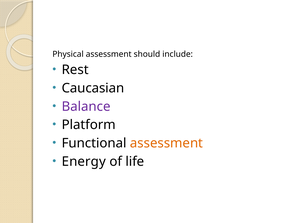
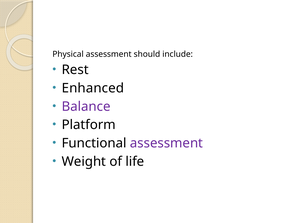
Caucasian: Caucasian -> Enhanced (93, 88)
assessment colour: orange -> purple (166, 143)
Energy: Energy -> Weight (84, 162)
